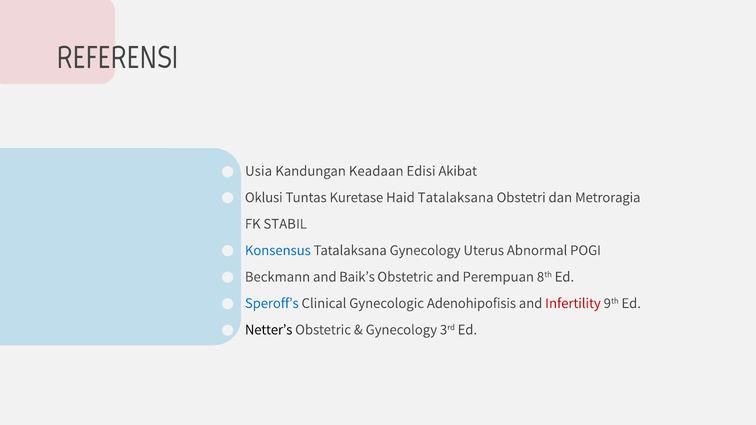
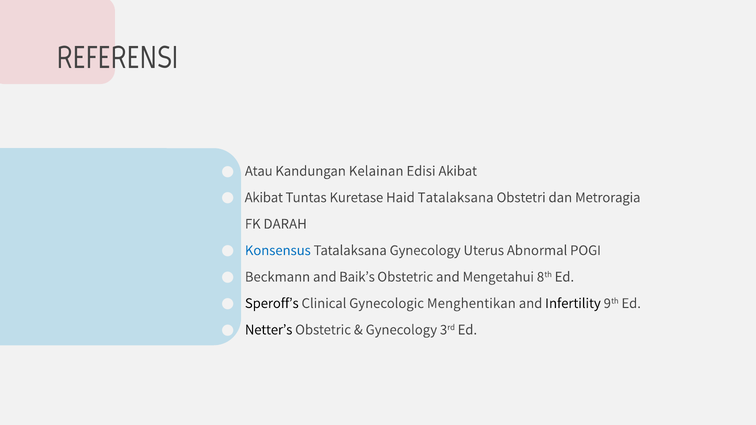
Usia: Usia -> Atau (259, 171)
Keadaan: Keadaan -> Kelainan (376, 171)
Oklusi: Oklusi -> Akibat (264, 197)
STABIL: STABIL -> DARAH (285, 224)
Perempuan: Perempuan -> Mengetahui (498, 277)
Speroff’s colour: blue -> black (272, 303)
Adenohipofisis: Adenohipofisis -> Menghentikan (471, 303)
Infertility colour: red -> black (573, 303)
